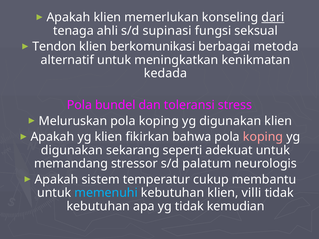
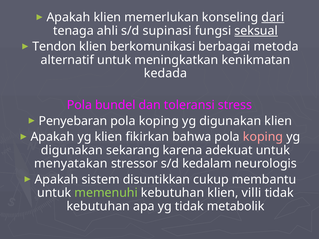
seksual underline: none -> present (256, 31)
Meluruskan: Meluruskan -> Penyebaran (73, 121)
seperti: seperti -> karena (183, 150)
memandang: memandang -> menyatakan (71, 164)
palatum: palatum -> kedalam (207, 164)
temperatur: temperatur -> disuntikkan (156, 180)
memenuhi colour: light blue -> light green (106, 193)
kemudian: kemudian -> metabolik (236, 206)
